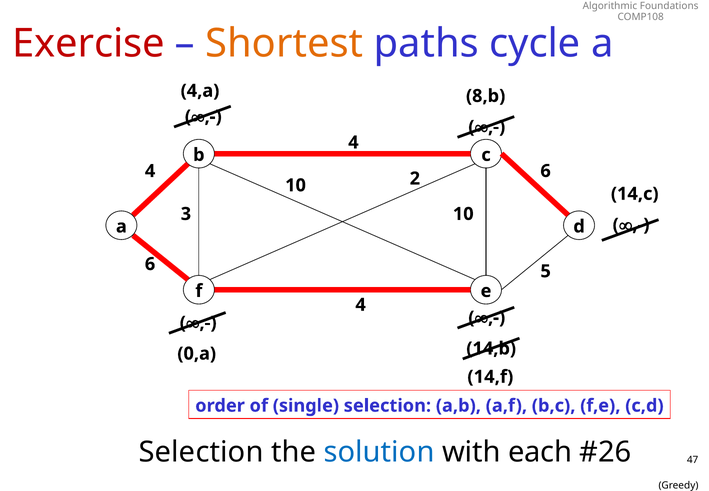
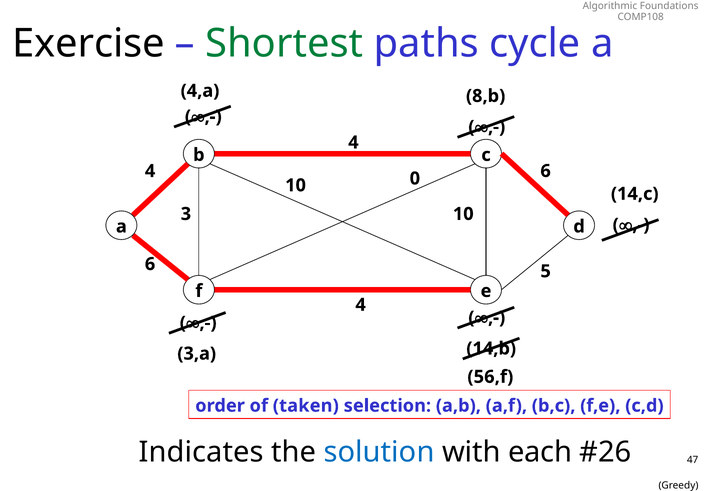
Exercise colour: red -> black (89, 44)
Shortest colour: orange -> green (284, 44)
2: 2 -> 0 (415, 178)
0,a: 0,a -> 3,a (197, 354)
14,f: 14,f -> 56,f (490, 377)
single: single -> taken (306, 406)
Selection: Selection -> Indicates (201, 452)
